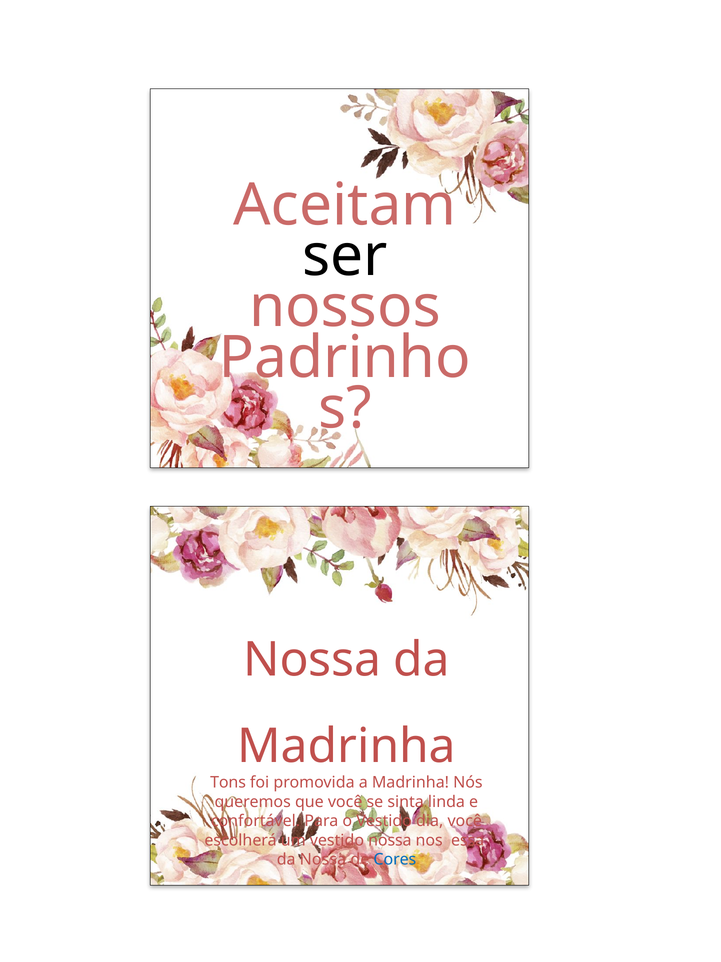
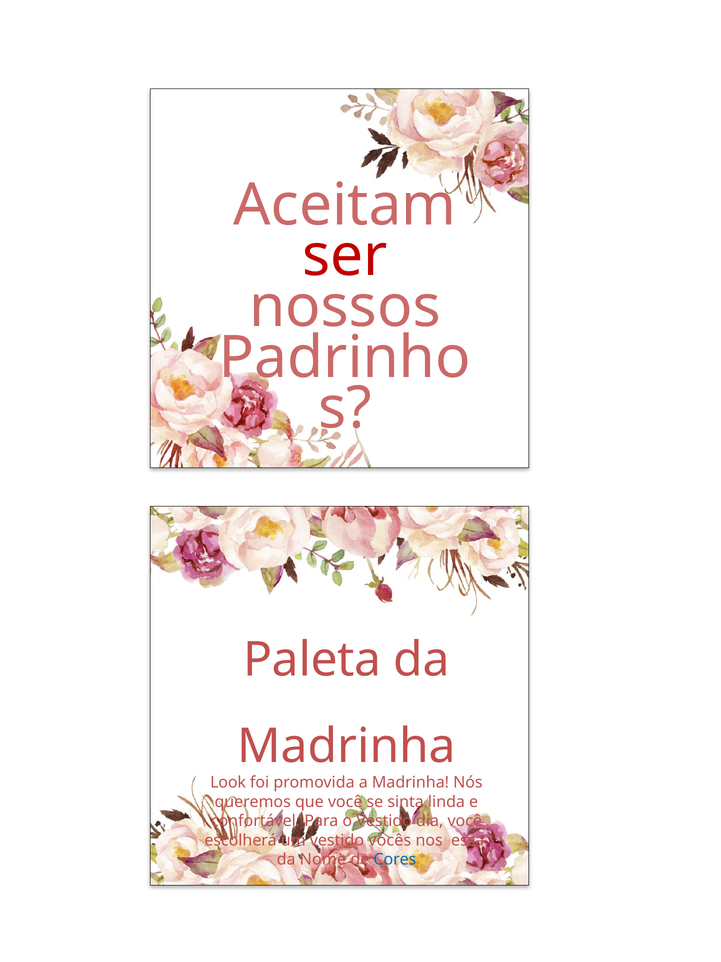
ser colour: black -> red (345, 256)
Nossa: Nossa -> Paleta (312, 659)
Tons: Tons -> Look (228, 782)
vestido nossa: nossa -> vocês (390, 840)
da Nossa: Nossa -> Nome (323, 859)
